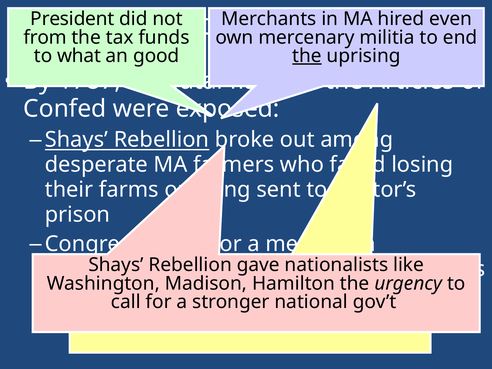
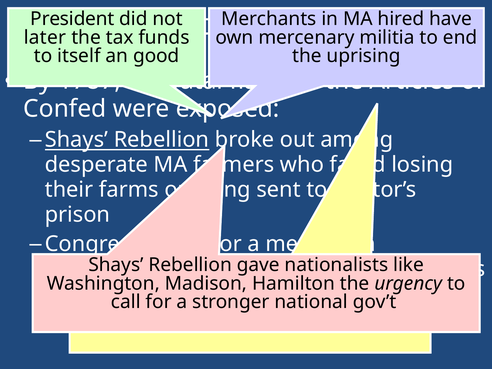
even: even -> have (451, 19)
from: from -> later (45, 37)
what: what -> itself (79, 56)
the underline: present -> none (307, 56)
